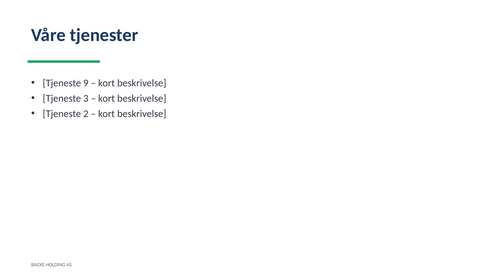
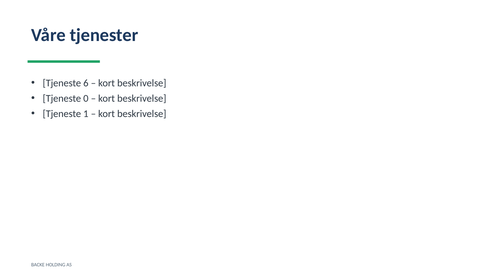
9: 9 -> 6 (86, 83)
3: 3 -> 0 (86, 98)
2: 2 -> 1 (86, 114)
